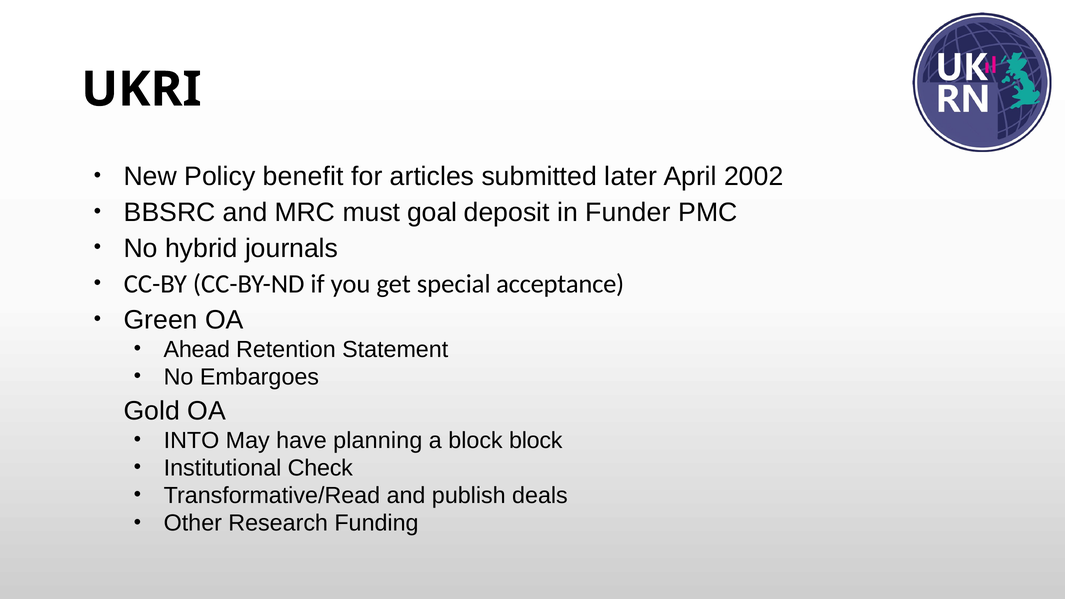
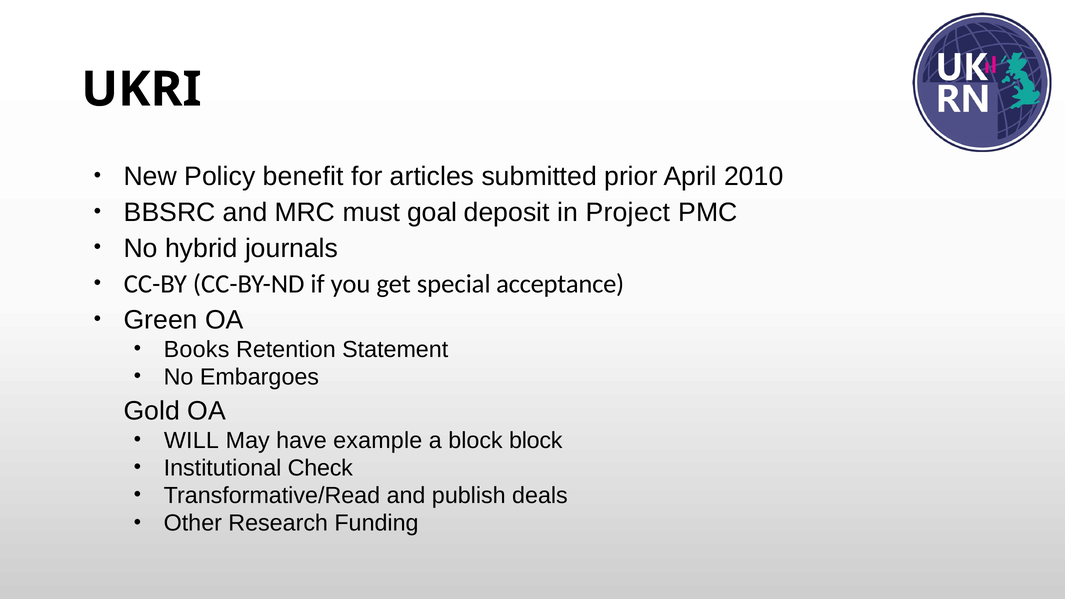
later: later -> prior (631, 177)
2002: 2002 -> 2010 (754, 177)
Funder: Funder -> Project (628, 213)
Ahead: Ahead -> Books (197, 349)
INTO: INTO -> WILL (191, 441)
planning: planning -> example (378, 441)
